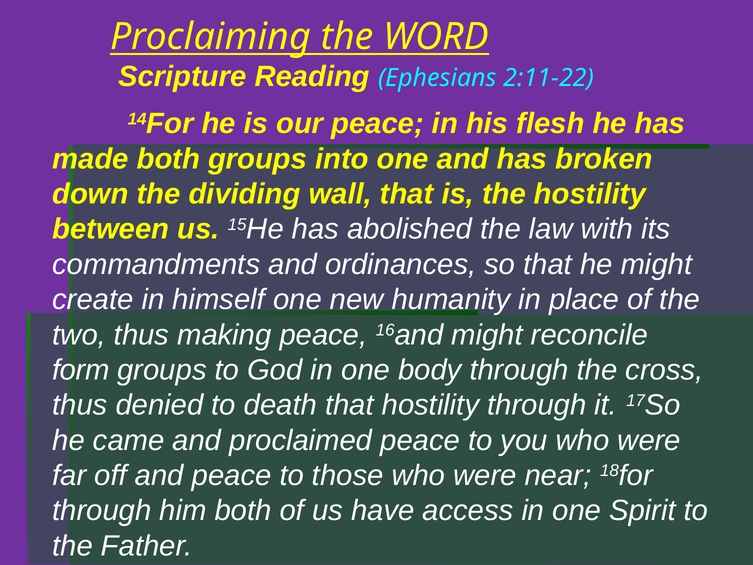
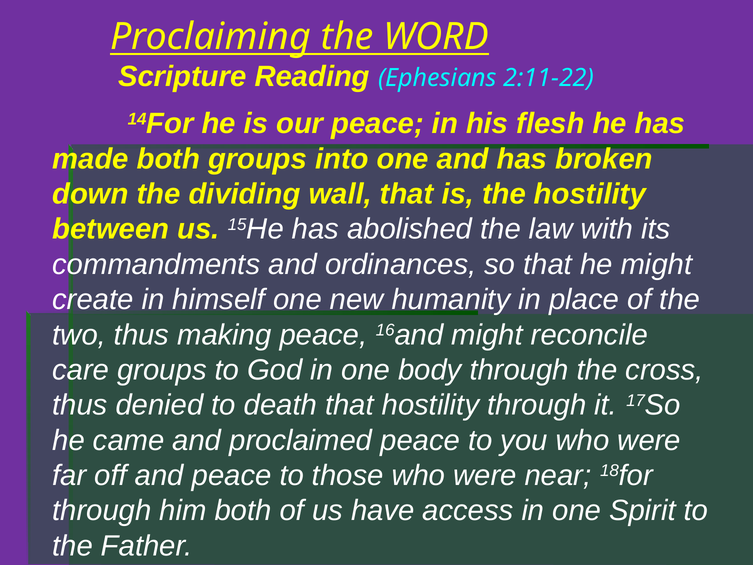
form: form -> care (81, 370)
